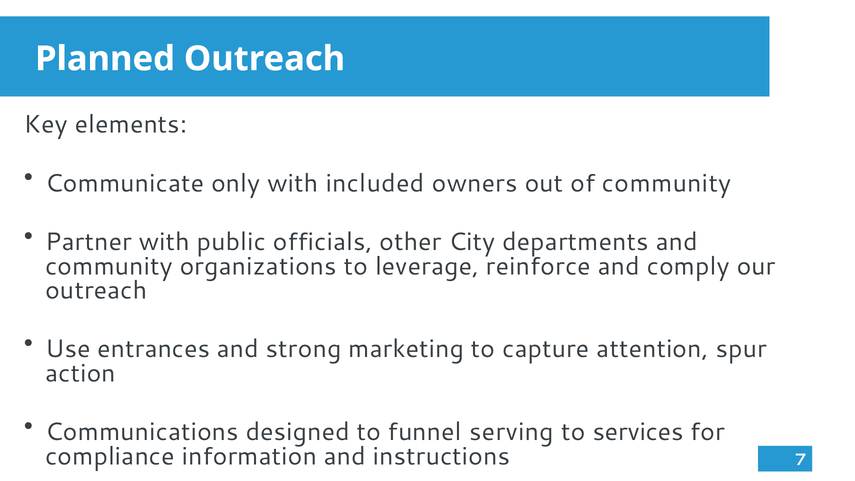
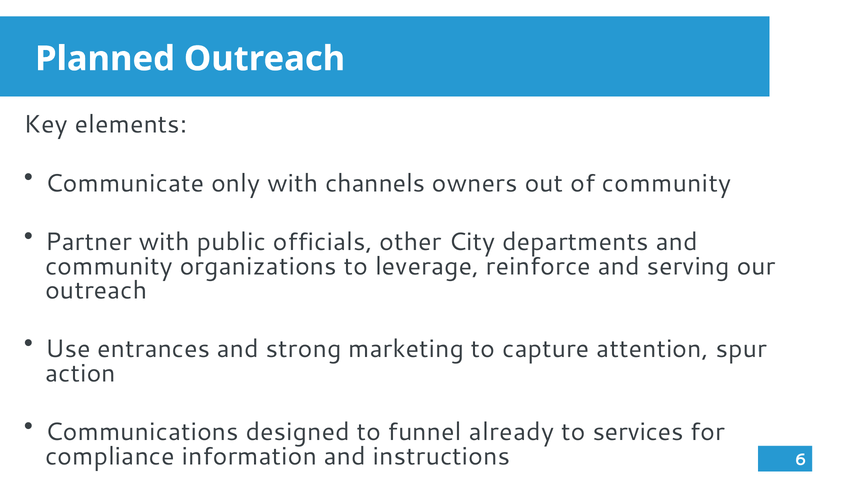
included: included -> channels (375, 183)
comply: comply -> serving (688, 266)
serving: serving -> already (511, 432)
7: 7 -> 6 (801, 460)
